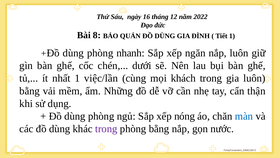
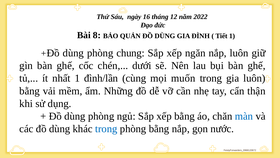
nhanh: nhanh -> chung (131, 53)
việc/lần: việc/lần -> đình/lần (101, 78)
khách: khách -> muốn (183, 78)
xếp nóng: nóng -> bằng (185, 116)
trong colour: purple -> blue (106, 128)
